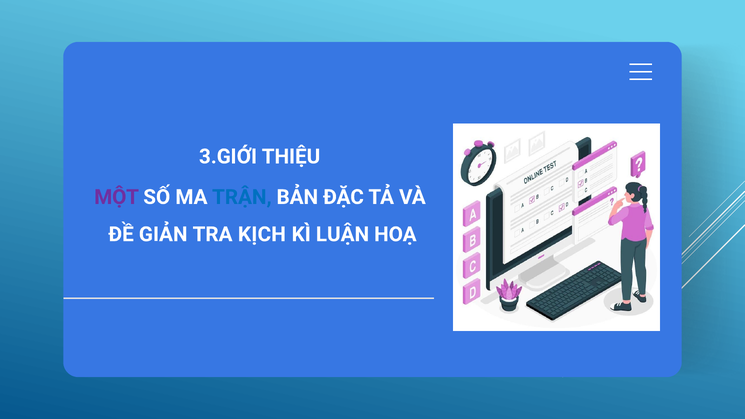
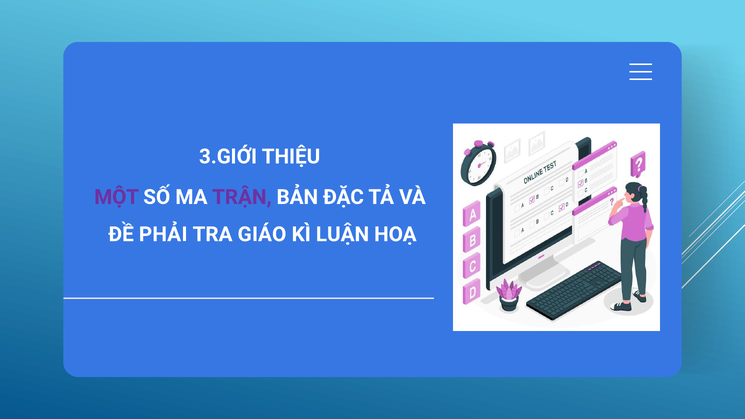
TRẬN colour: blue -> purple (242, 197)
GIẢN: GIẢN -> PHẢI (163, 234)
KỊCH: KỊCH -> GIÁO (262, 234)
